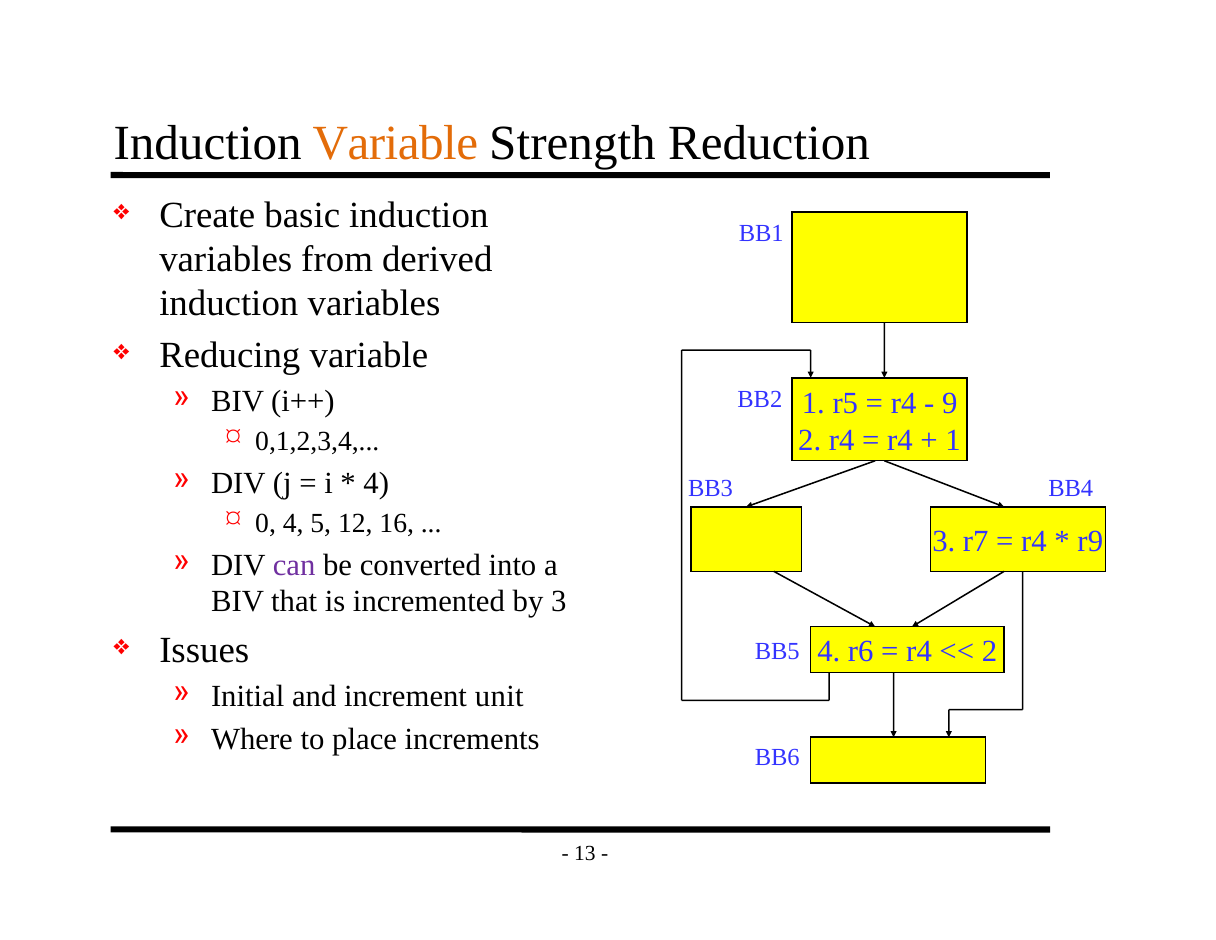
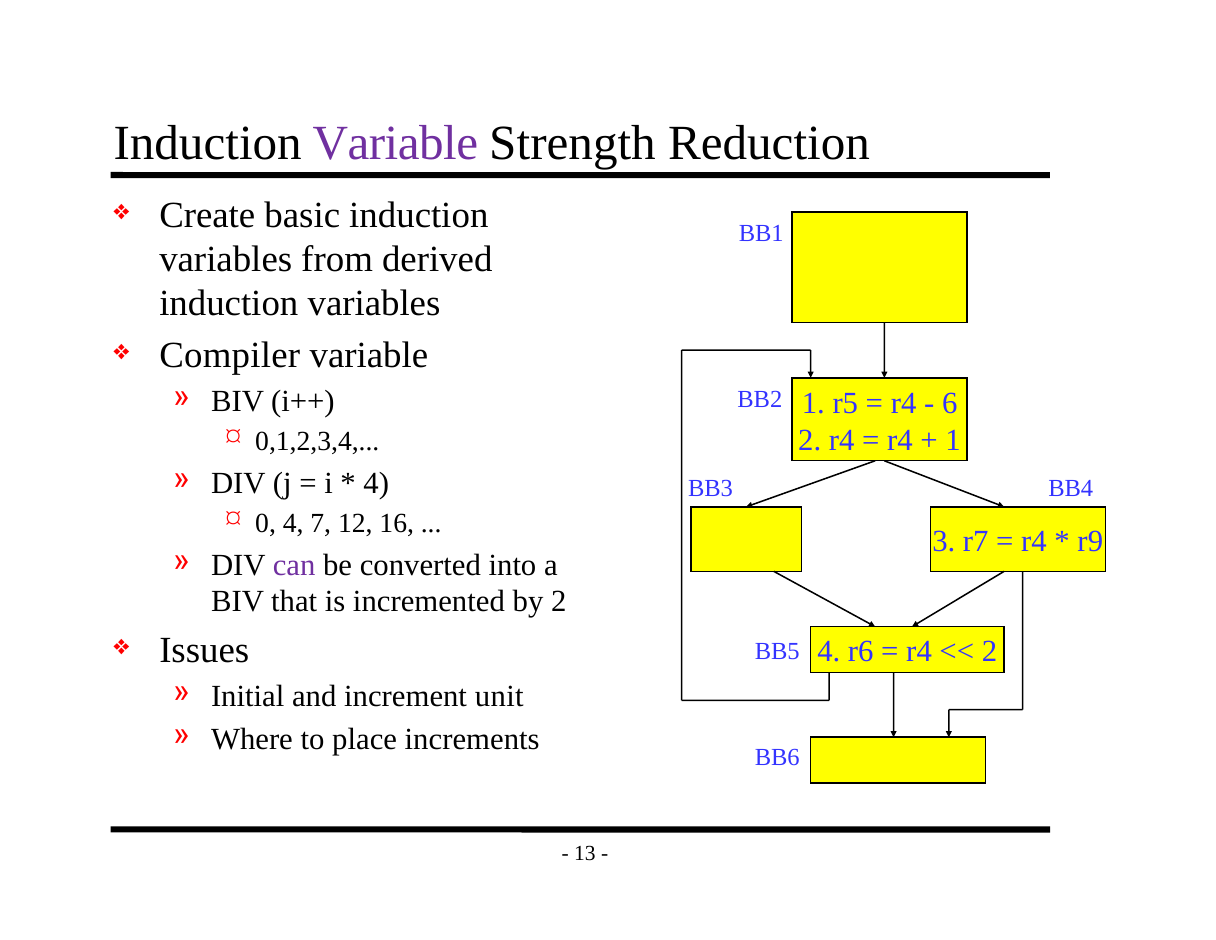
Variable colour: orange -> purple (395, 143)
Reducing: Reducing -> Compiler (230, 355)
9: 9 -> 6 (950, 403)
5: 5 -> 7 (321, 523)
by 3: 3 -> 2 (559, 602)
